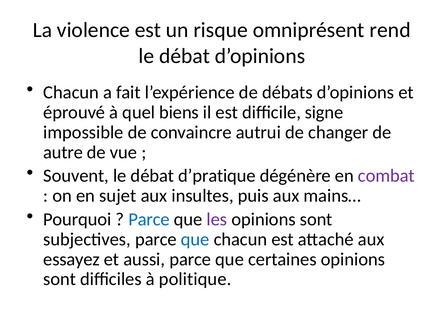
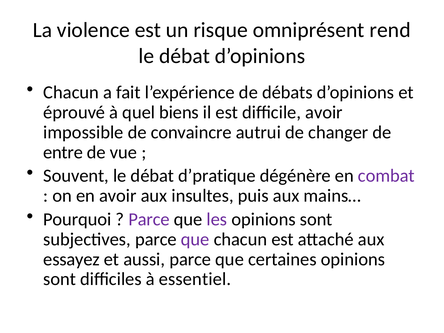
difficile signe: signe -> avoir (324, 112)
autre: autre -> entre (63, 152)
en sujet: sujet -> avoir (118, 196)
Parce colour: blue -> purple (149, 219)
que colour: blue -> purple (195, 239)
politique: politique -> essentiel (195, 279)
